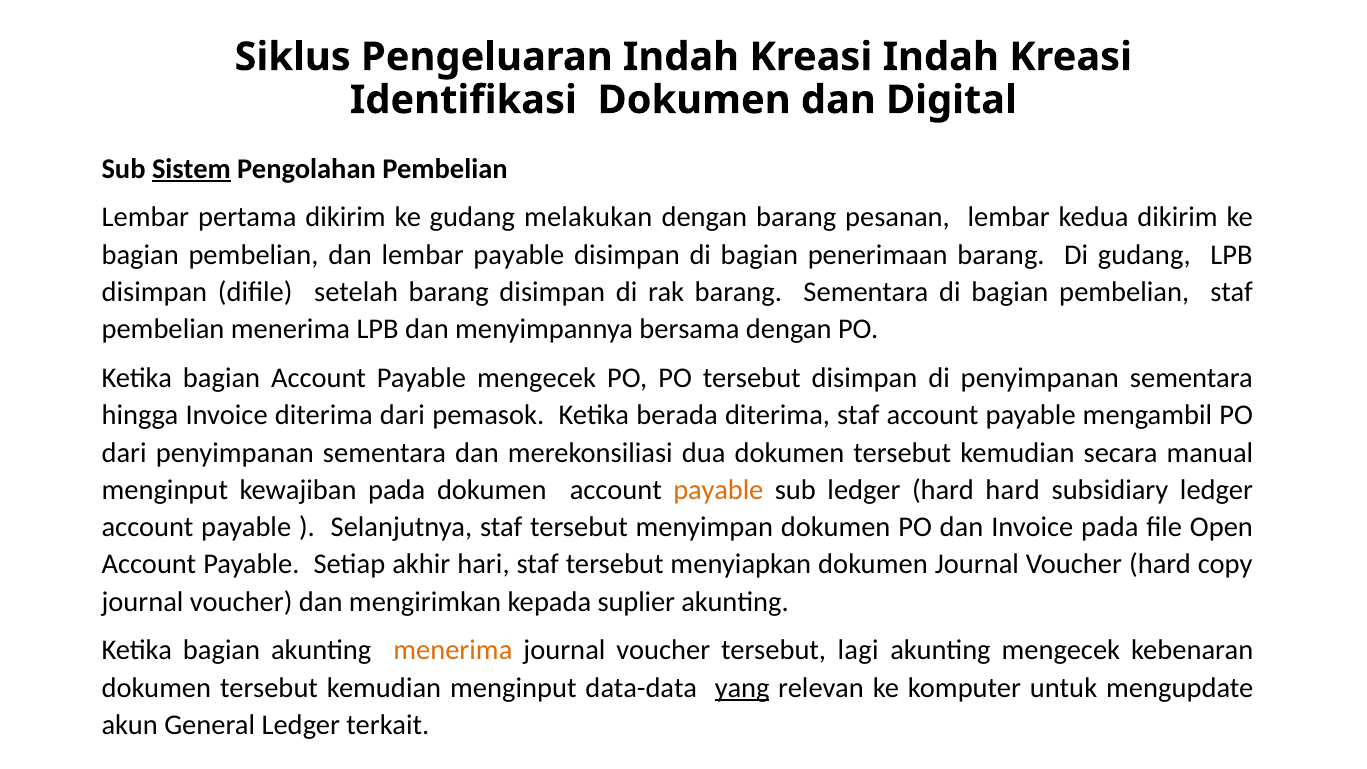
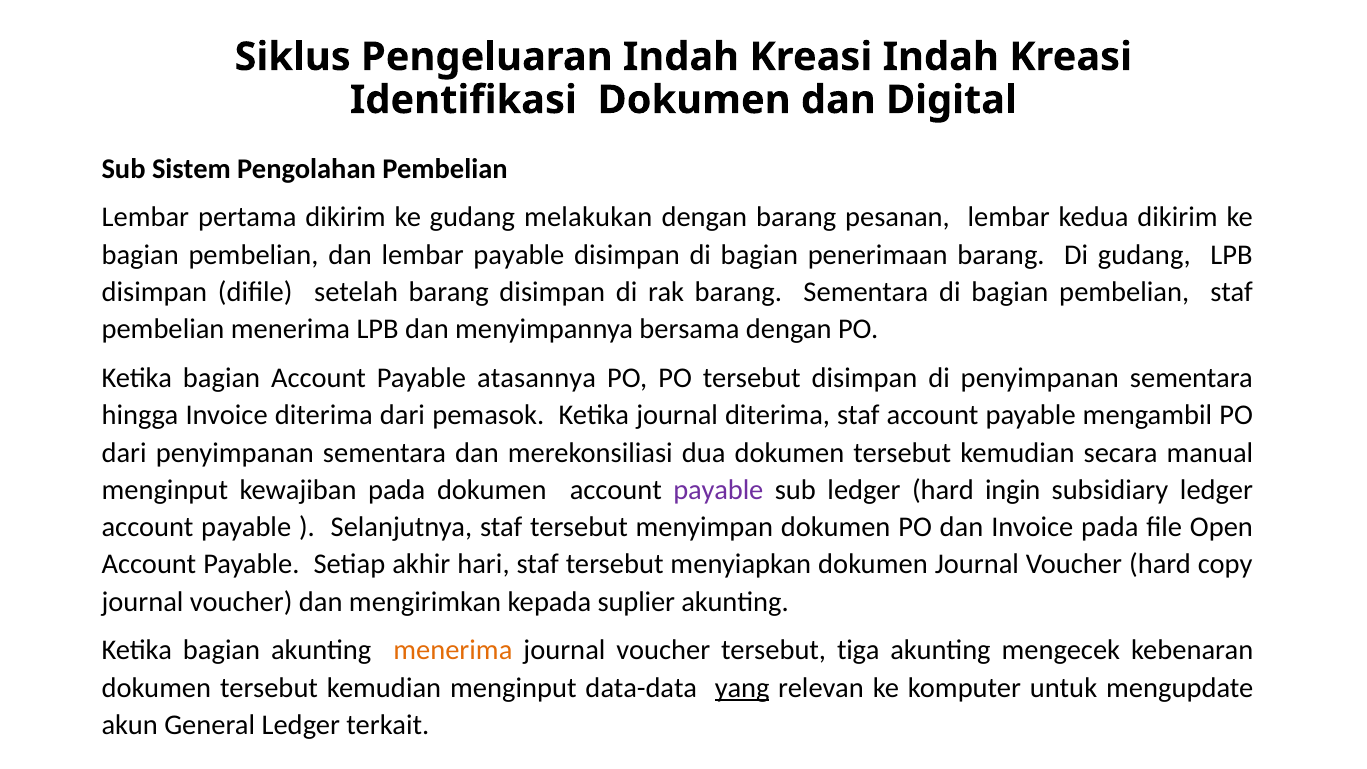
Sistem underline: present -> none (191, 169)
Payable mengecek: mengecek -> atasannya (537, 378)
Ketika berada: berada -> journal (677, 415)
payable colour: orange -> purple (718, 490)
hard hard: hard -> ingin (1013, 490)
lagi: lagi -> tiga (858, 651)
